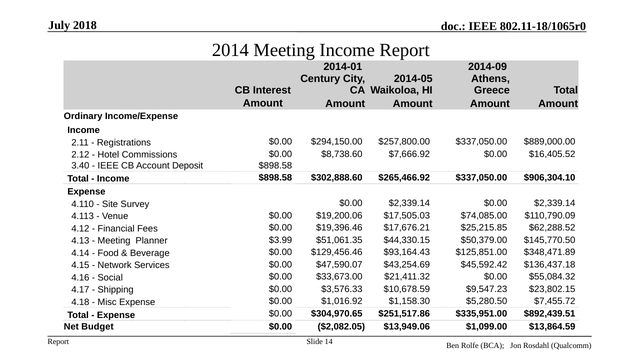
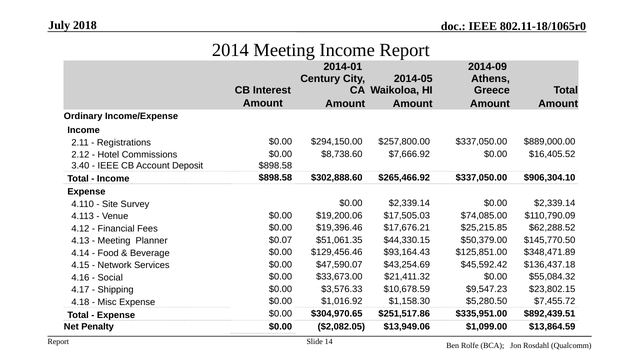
$3.99: $3.99 -> $0.07 (281, 240)
Budget: Budget -> Penalty (98, 327)
